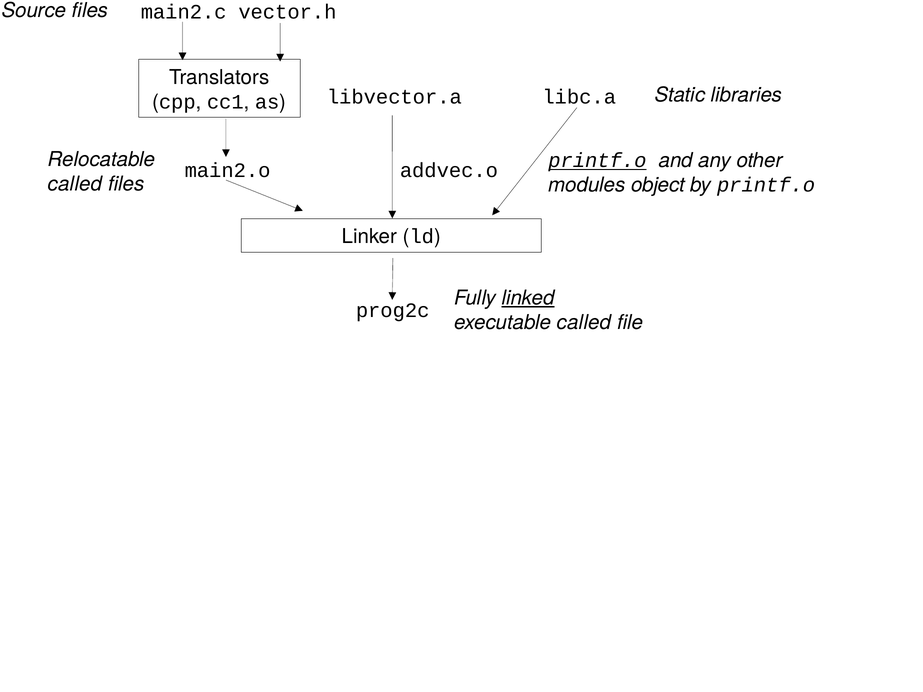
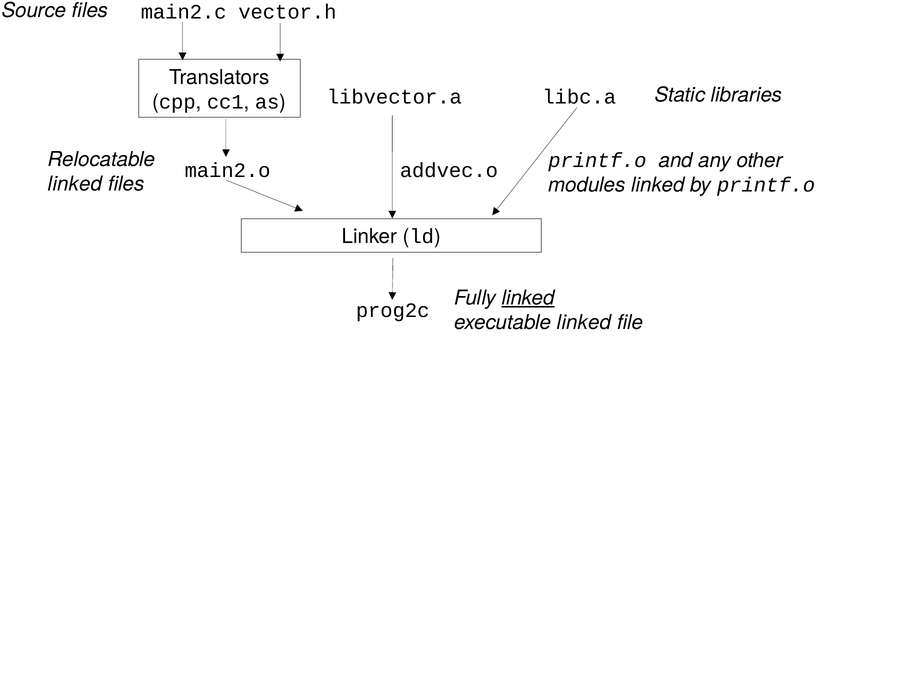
printf.o underline: present -> none (597, 161)
called: called -> linked (75, 184)
modules object: object -> linked (658, 185)
executable called: called -> linked (584, 323)
